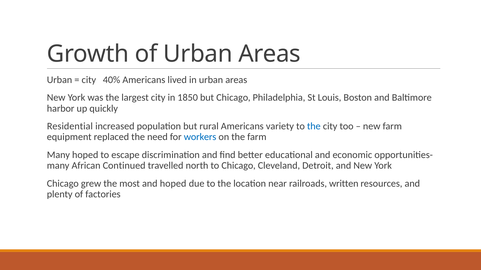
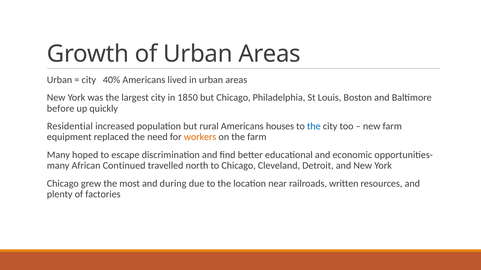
harbor: harbor -> before (61, 109)
variety: variety -> houses (280, 126)
workers colour: blue -> orange (200, 137)
and hoped: hoped -> during (173, 184)
